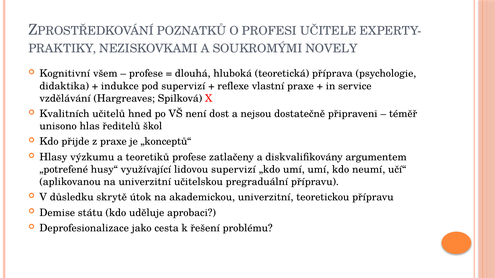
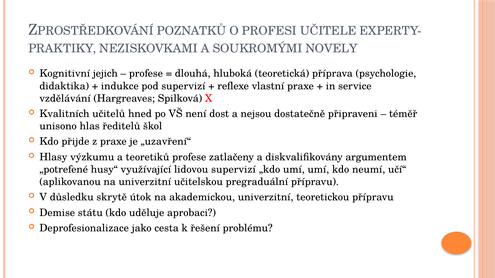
všem: všem -> jejich (105, 74)
„konceptů“: „konceptů“ -> „uzavření“ (166, 142)
